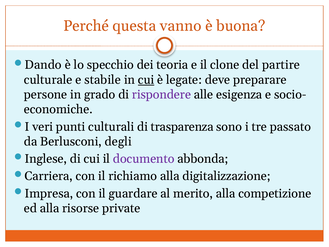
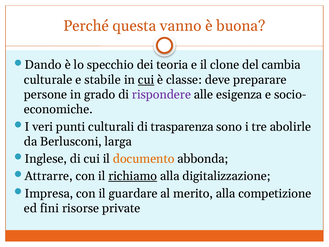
partire: partire -> cambia (281, 65)
legate: legate -> classe (184, 80)
passato: passato -> abolirle (290, 127)
degli: degli -> larga (118, 141)
documento colour: purple -> orange (144, 159)
Carriera: Carriera -> Attrarre (49, 176)
richiamo underline: none -> present (133, 176)
ed alla: alla -> fini (50, 208)
